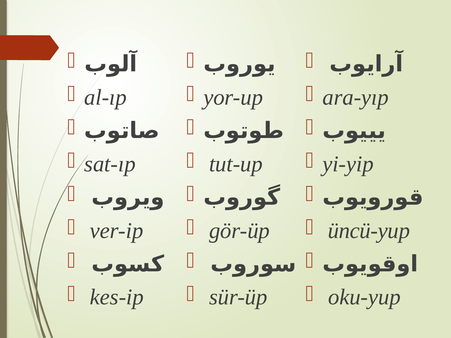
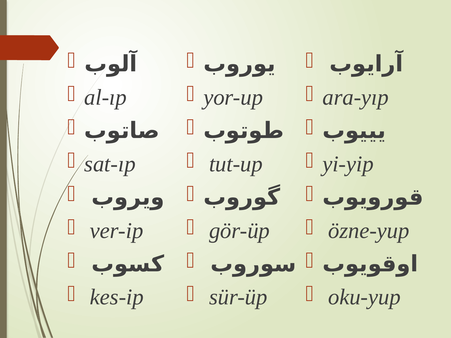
üncü-yup: üncü-yup -> özne-yup (369, 231)
